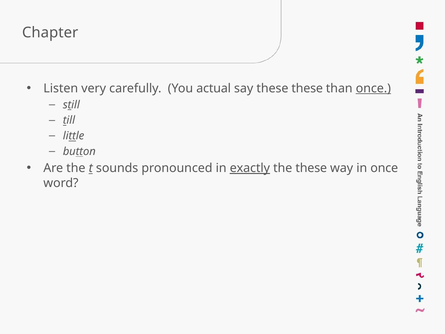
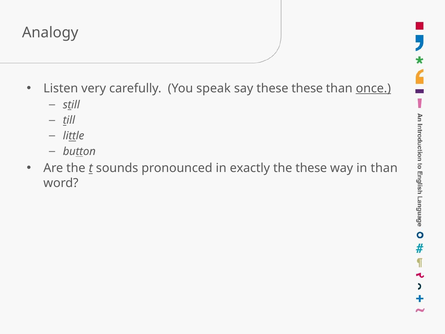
Chapter: Chapter -> Analogy (50, 33)
actual: actual -> speak (214, 88)
exactly underline: present -> none (250, 168)
in once: once -> than (384, 168)
